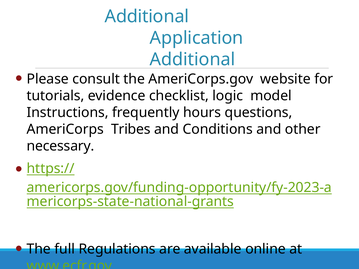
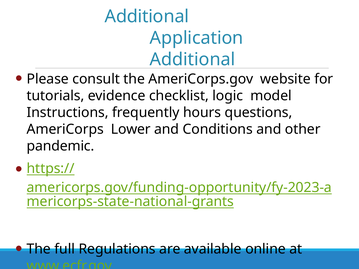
Tribes: Tribes -> Lower (131, 129)
necessary: necessary -> pandemic (60, 146)
